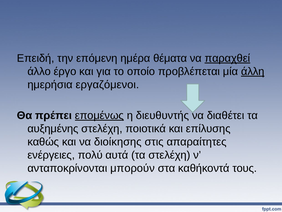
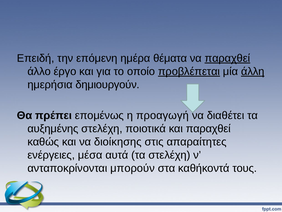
προβλέπεται underline: none -> present (189, 71)
εργαζόμενοι: εργαζόμενοι -> δημιουργούν (108, 84)
επομένως underline: present -> none (99, 115)
διευθυντής: διευθυντής -> προαγωγή (162, 115)
και επίλυσης: επίλυσης -> παραχθεί (208, 128)
πολύ: πολύ -> μέσα (90, 155)
